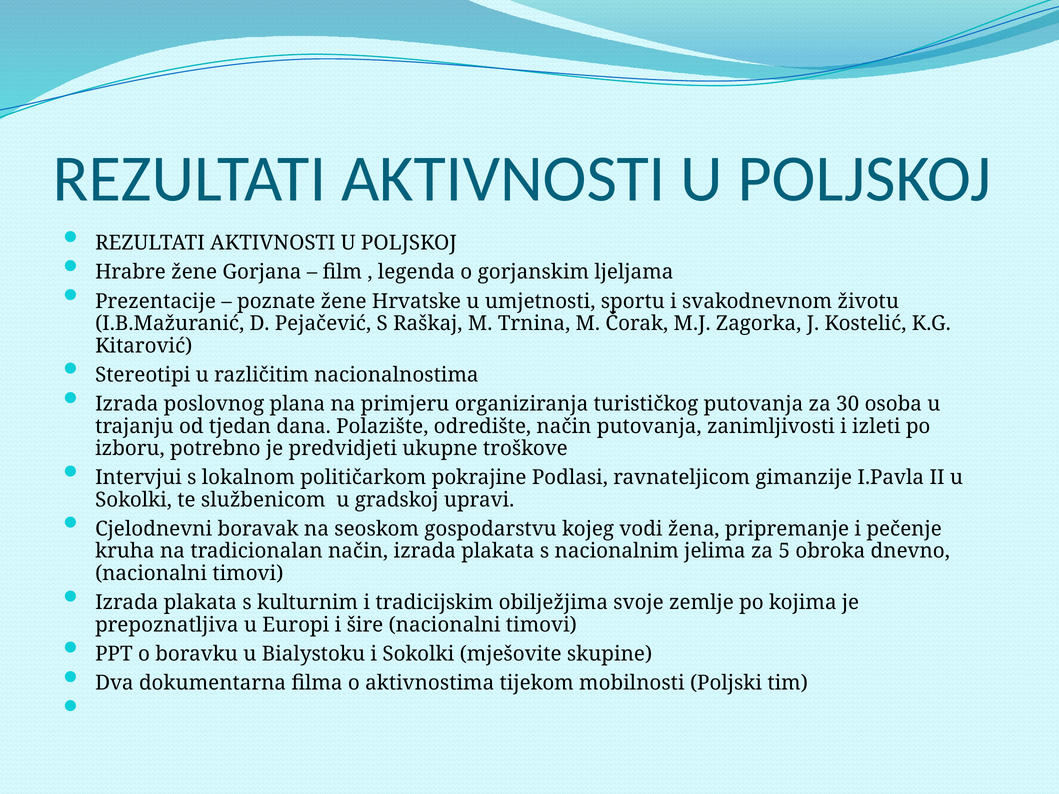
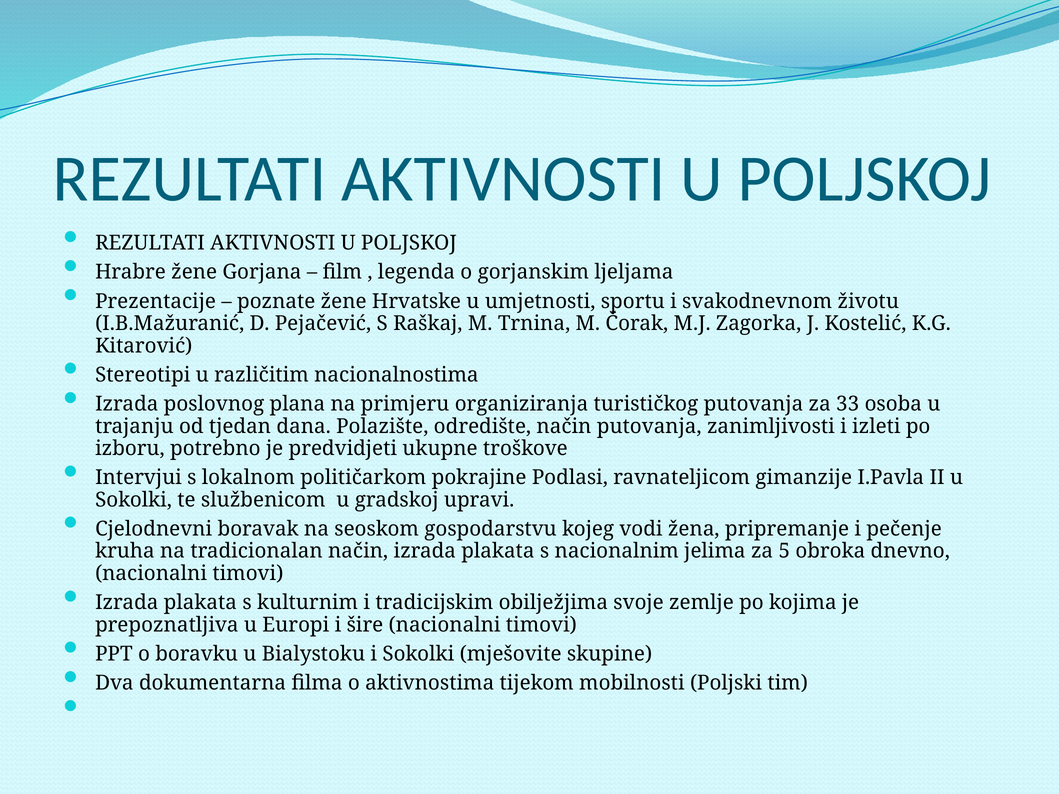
30: 30 -> 33 (848, 404)
